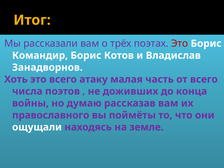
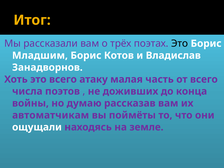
Это colour: red -> black (180, 44)
Командир: Командир -> Младшим (40, 55)
православного: православного -> автоматчикам (51, 115)
